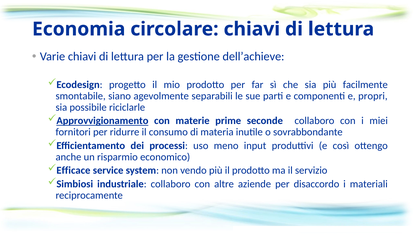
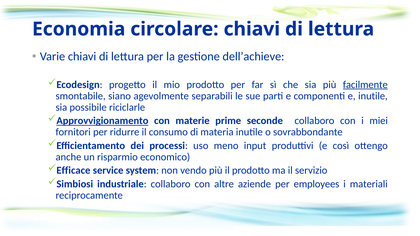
facilmente underline: none -> present (365, 85)
e propri: propri -> inutile (373, 96)
disaccordo: disaccordo -> employees (317, 184)
